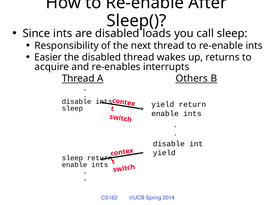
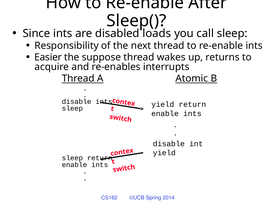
the disabled: disabled -> suppose (101, 57)
Others: Others -> Atomic (192, 78)
